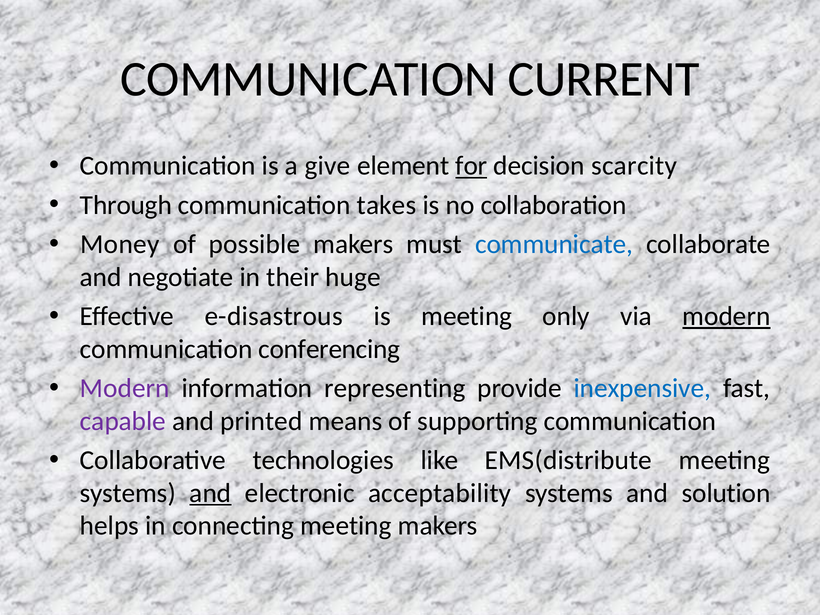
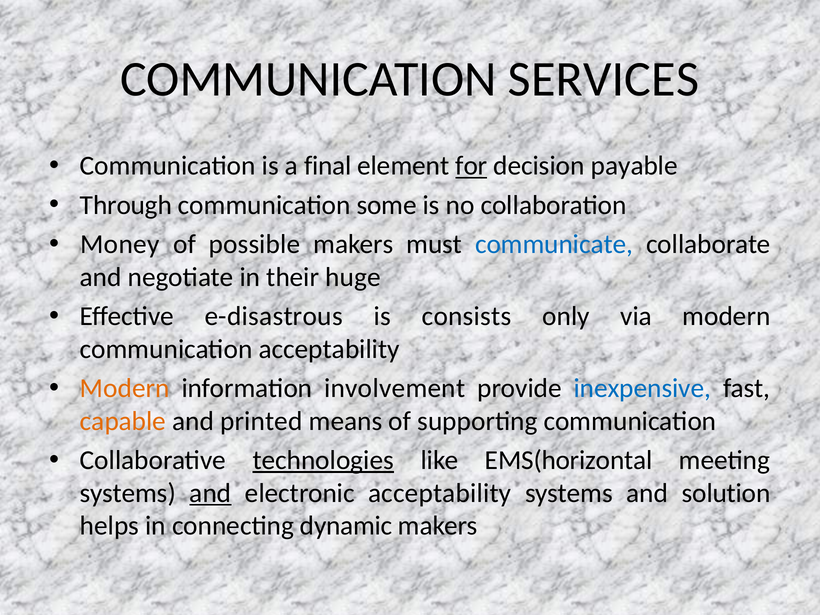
CURRENT: CURRENT -> SERVICES (603, 79)
give: give -> final (328, 166)
scarcity: scarcity -> payable (634, 166)
takes: takes -> some (387, 205)
is meeting: meeting -> consists (467, 316)
modern underline: present -> none (726, 316)
communication conferencing: conferencing -> acceptability (329, 349)
Modern colour: purple -> orange (125, 388)
representing: representing -> involvement (395, 388)
capable colour: purple -> orange (123, 421)
technologies underline: none -> present (323, 460)
EMS(distribute: EMS(distribute -> EMS(horizontal (569, 460)
connecting meeting: meeting -> dynamic (346, 526)
